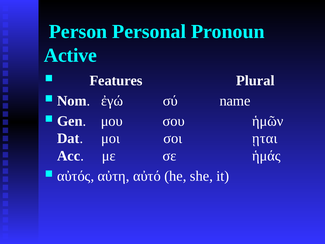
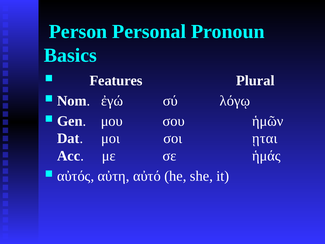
Active: Active -> Basics (70, 55)
name: name -> λόγῳ (235, 101)
